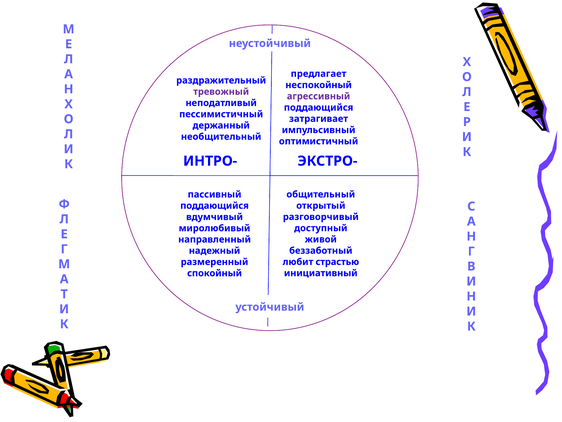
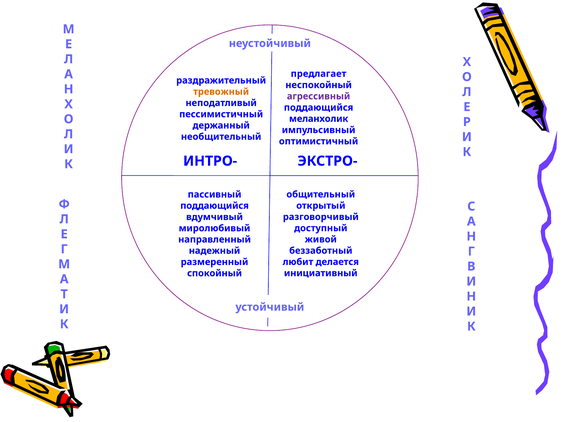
тревожный colour: purple -> orange (221, 92)
затрагивает: затрагивает -> меланхолик (319, 119)
страстью: страстью -> делается (337, 262)
